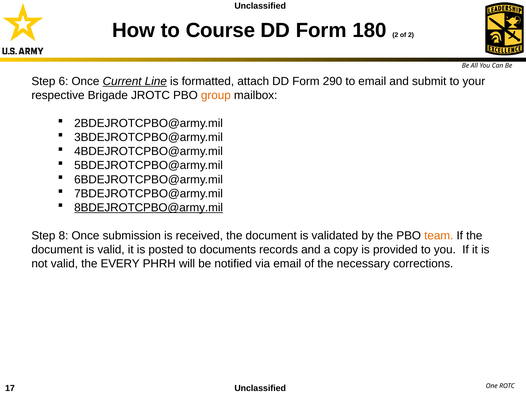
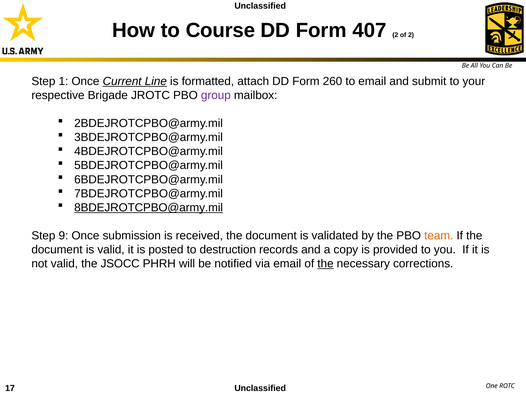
180: 180 -> 407 (369, 30)
6: 6 -> 1 (63, 81)
290: 290 -> 260 (333, 81)
group colour: orange -> purple (216, 95)
8: 8 -> 9 (63, 235)
documents: documents -> destruction (228, 249)
EVERY: EVERY -> JSOCC (120, 263)
the underline: none -> present (325, 263)
